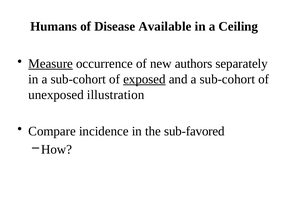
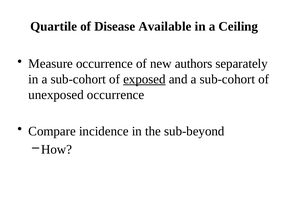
Humans: Humans -> Quartile (54, 26)
Measure underline: present -> none (51, 63)
unexposed illustration: illustration -> occurrence (116, 95)
sub-favored: sub-favored -> sub-beyond (194, 131)
